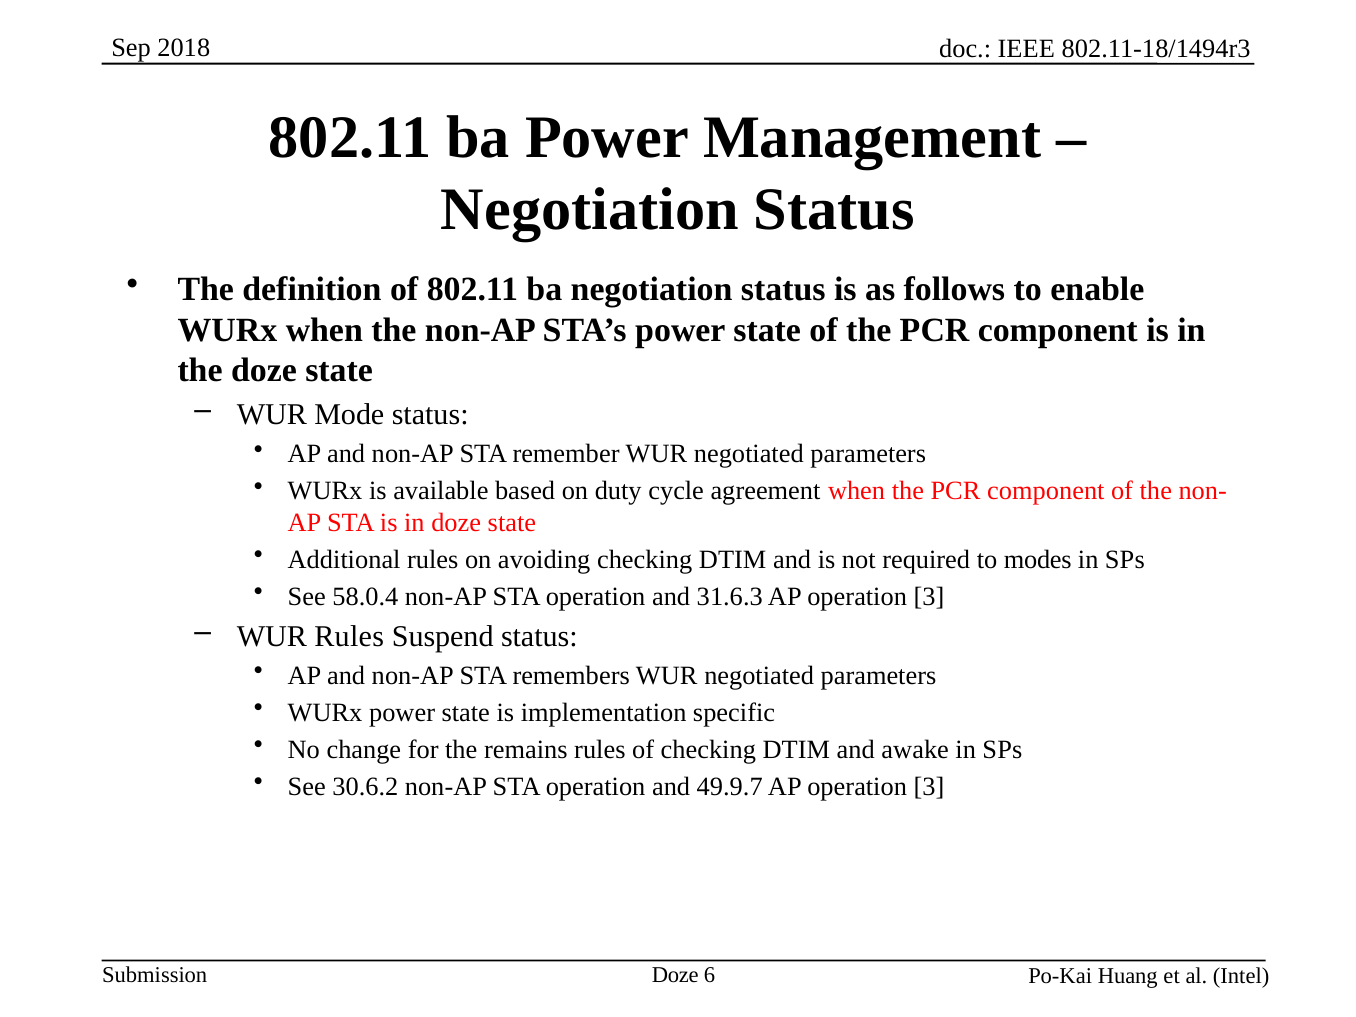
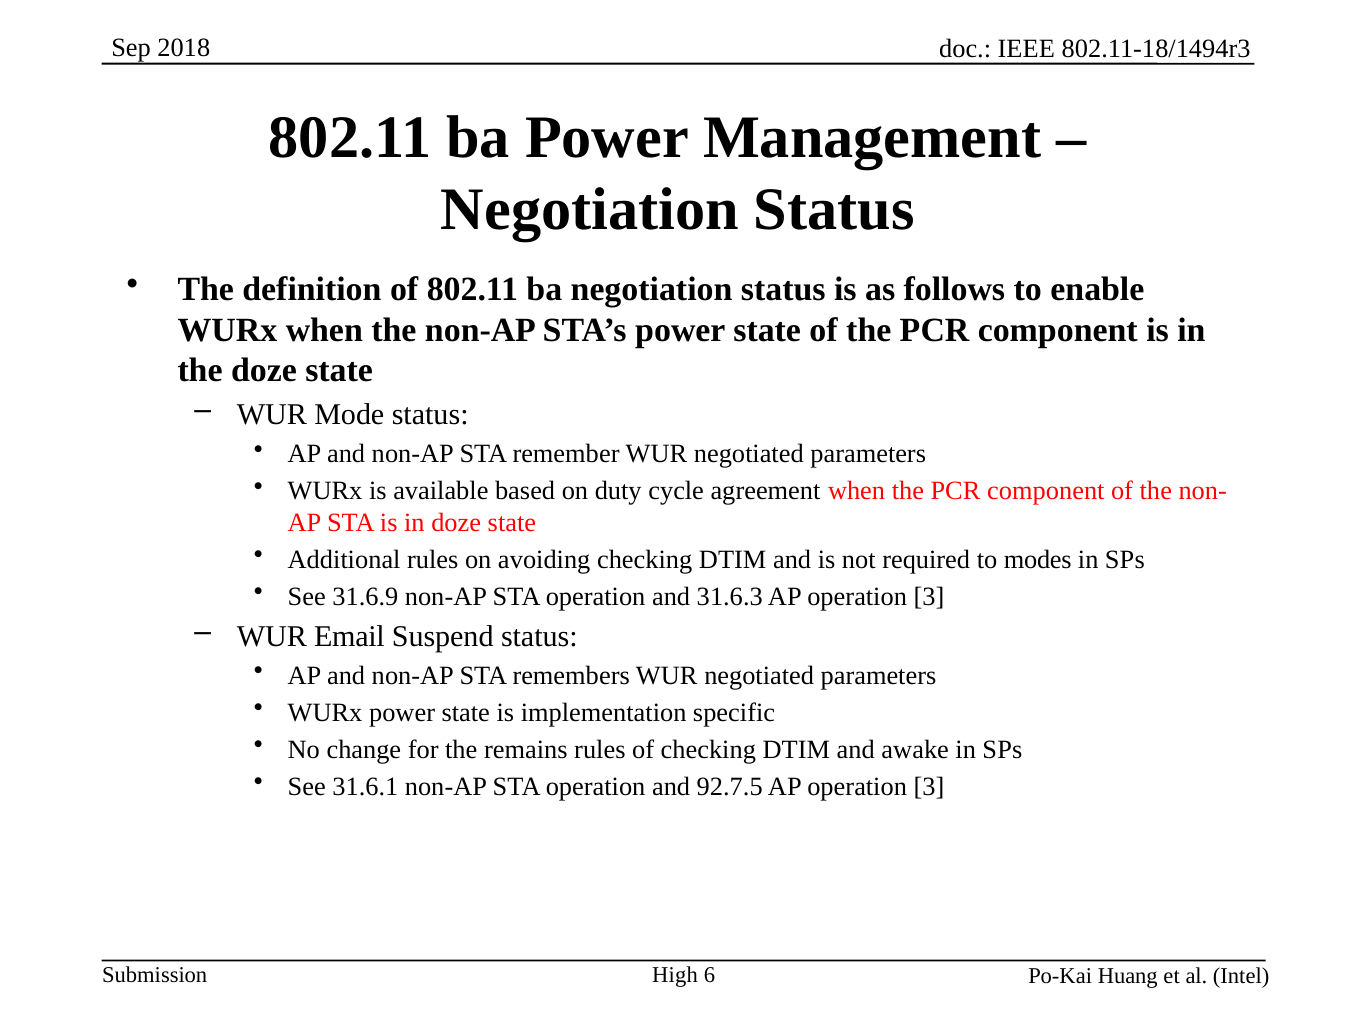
58.0.4: 58.0.4 -> 31.6.9 (365, 596)
WUR Rules: Rules -> Email (349, 637)
30.6.2: 30.6.2 -> 31.6.1 (365, 786)
49.9.7: 49.9.7 -> 92.7.5 (730, 786)
Doze: Doze -> High (675, 975)
